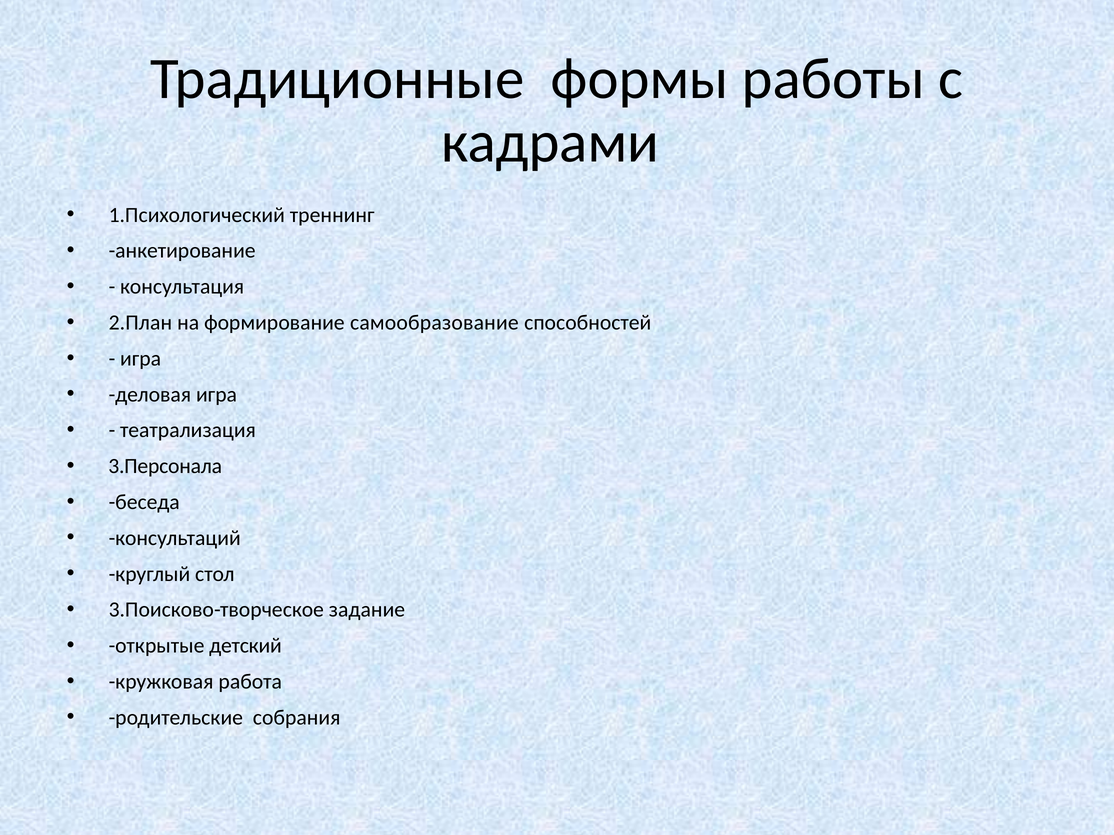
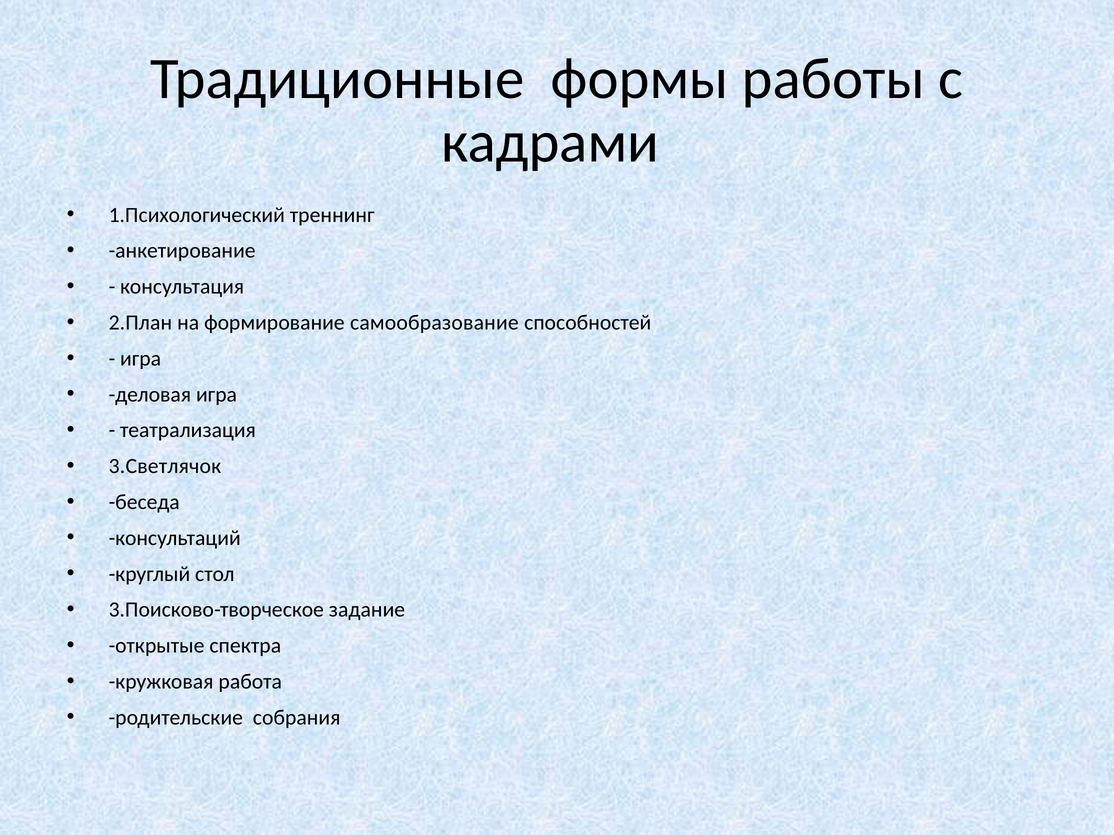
3.Персонала: 3.Персонала -> 3.Светлячок (165, 466)
детский: детский -> спектра (245, 646)
